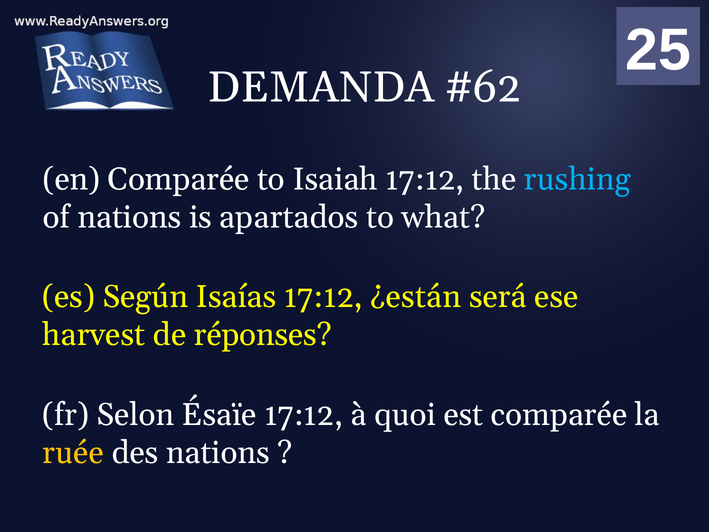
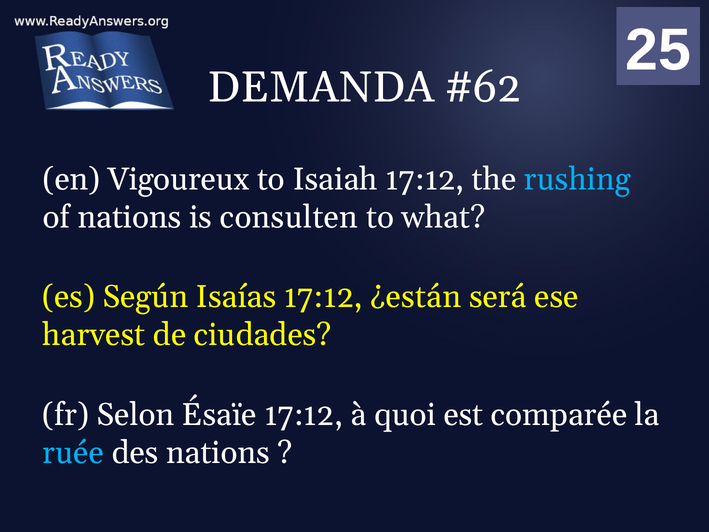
en Comparée: Comparée -> Vigoureux (179, 179)
apartados: apartados -> consulten (289, 217)
réponses: réponses -> ciudades (263, 335)
ruée colour: yellow -> light blue (73, 452)
